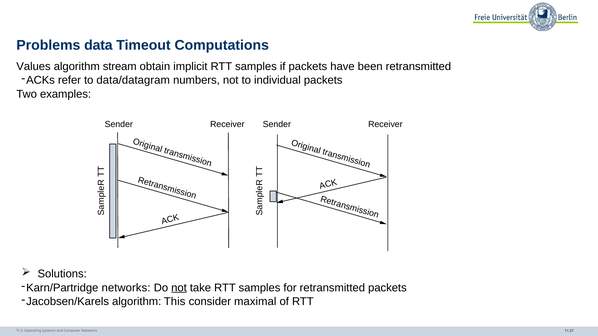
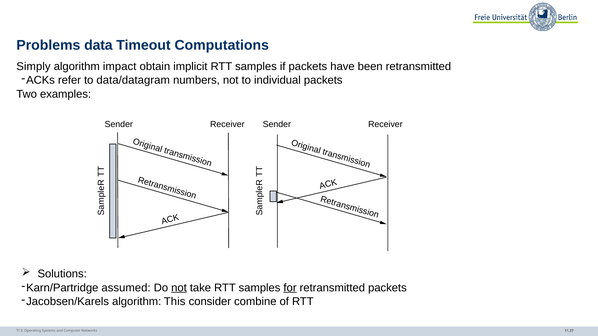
Values: Values -> Simply (33, 66)
stream: stream -> impact (120, 66)
Karn/Partridge networks: networks -> assumed (126, 288)
for underline: none -> present (290, 288)
maximal: maximal -> combine (255, 302)
